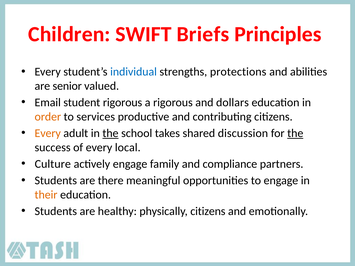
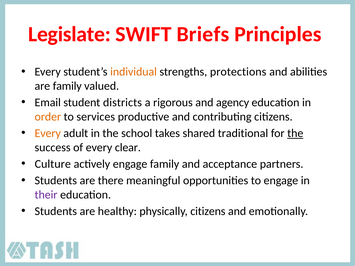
Children: Children -> Legislate (69, 34)
individual colour: blue -> orange (134, 72)
are senior: senior -> family (67, 86)
student rigorous: rigorous -> districts (122, 103)
dollars: dollars -> agency (233, 103)
the underline: present -> none (110, 133)
discussion: discussion -> traditional (243, 133)
local: local -> clear (128, 148)
compliance: compliance -> acceptance (230, 164)
their colour: orange -> purple (46, 195)
